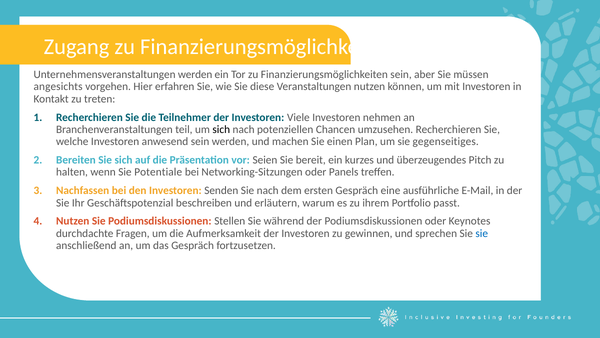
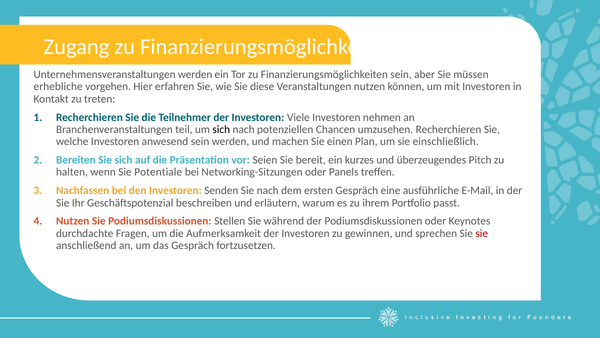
angesichts: angesichts -> erhebliche (58, 87)
gegenseitiges: gegenseitiges -> einschließlich (446, 141)
sie colour: blue -> red (482, 233)
